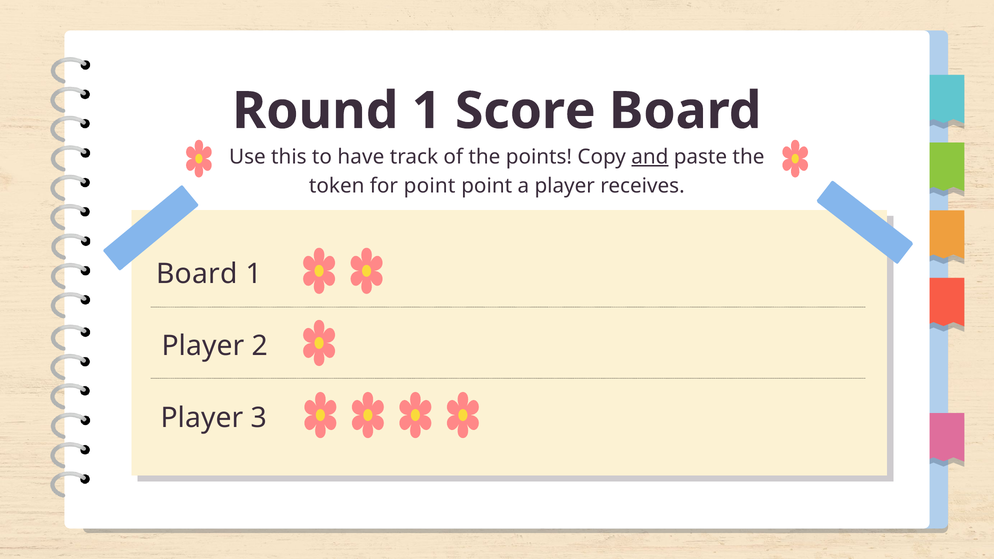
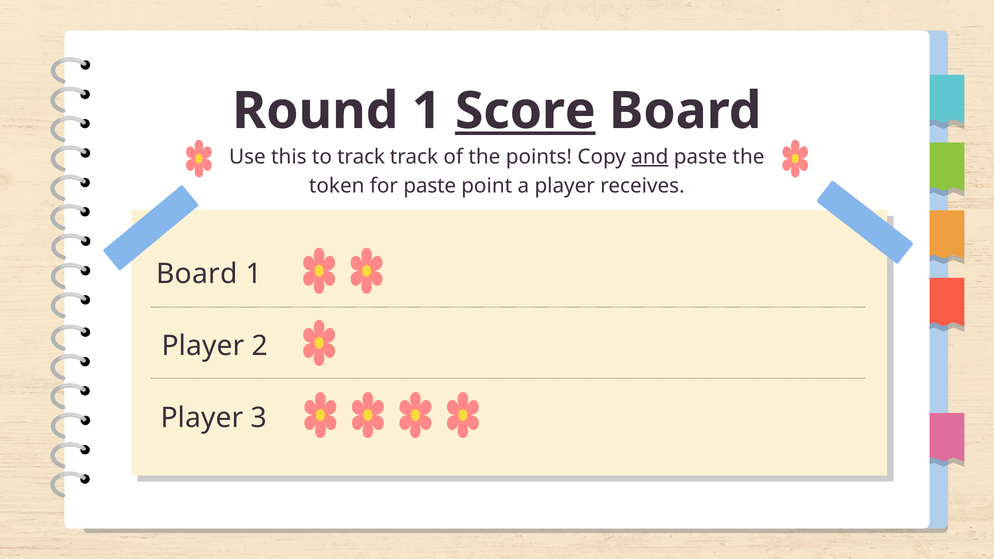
Score underline: none -> present (525, 111)
to have: have -> track (361, 157)
for point: point -> paste (430, 186)
